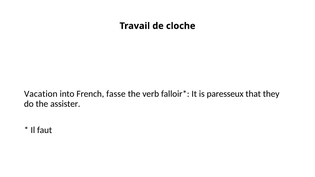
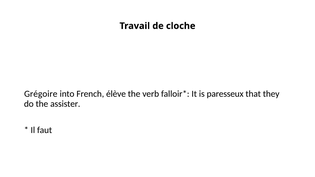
Vacation: Vacation -> Grégoire (41, 94)
fasse: fasse -> élève (116, 94)
